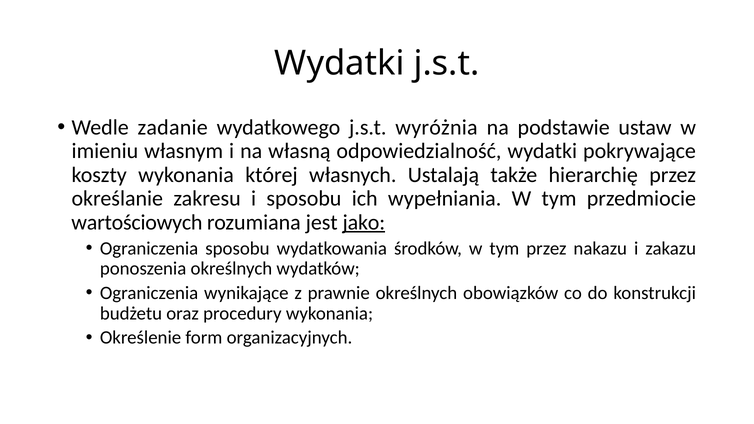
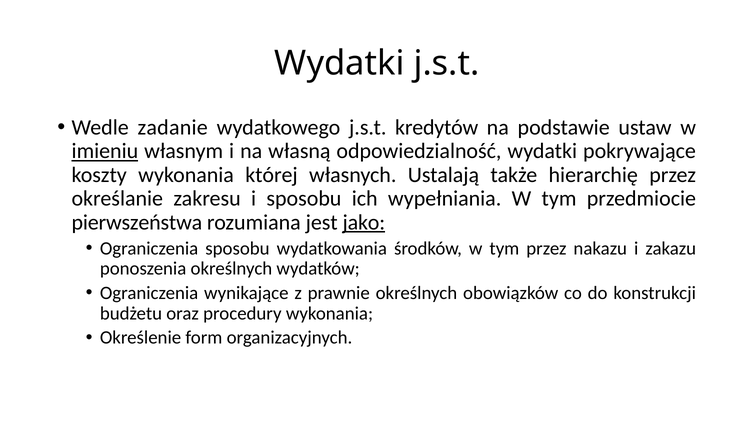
wyróżnia: wyróżnia -> kredytów (437, 127)
imieniu underline: none -> present (105, 151)
wartościowych: wartościowych -> pierwszeństwa (137, 223)
